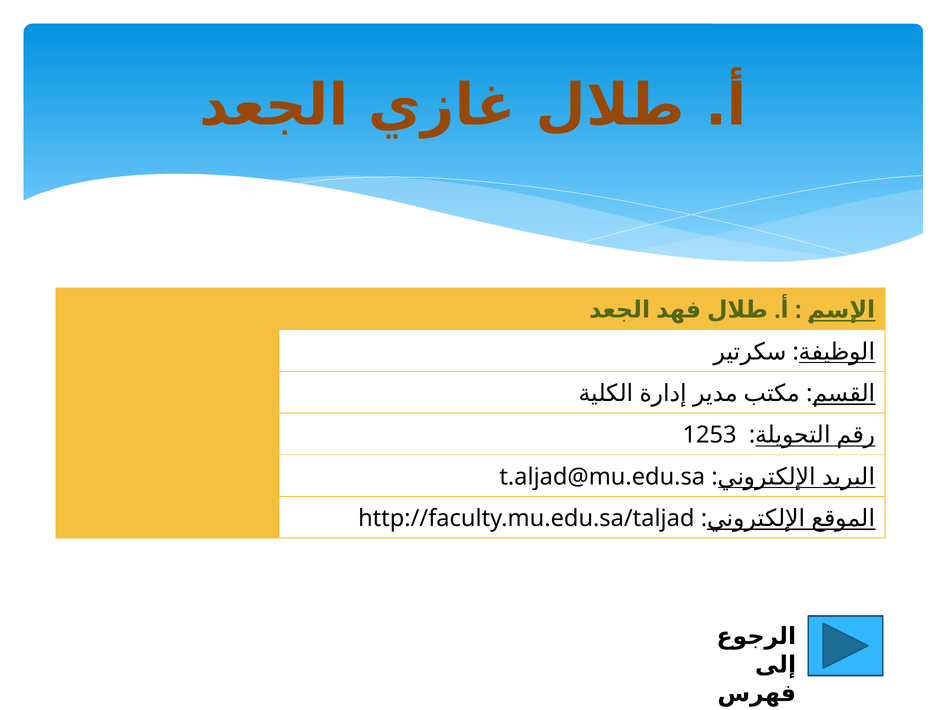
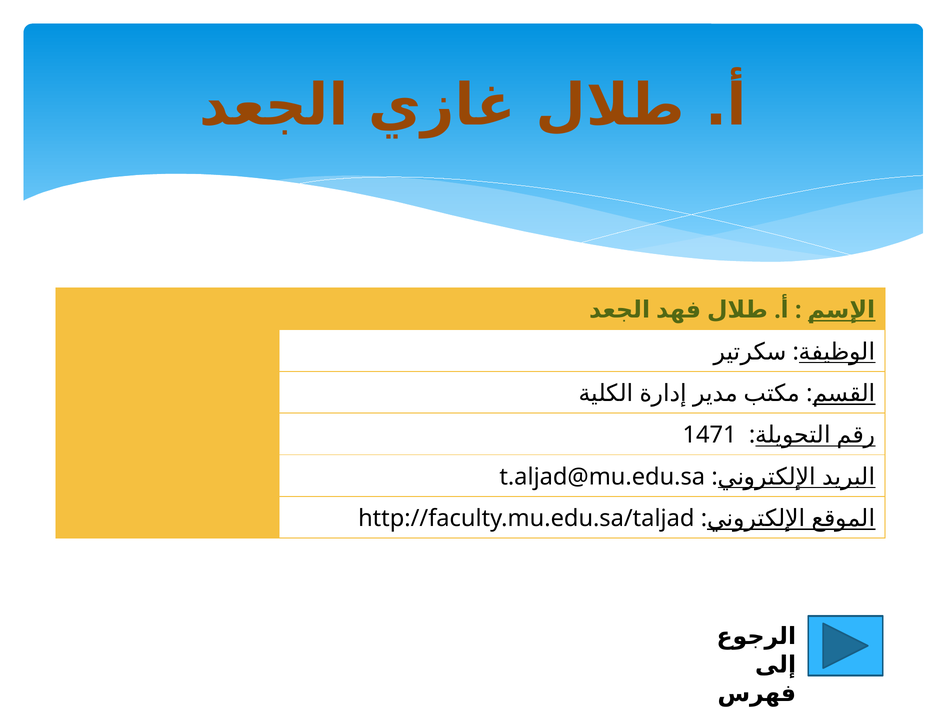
1253: 1253 -> 1471 (710, 435)
